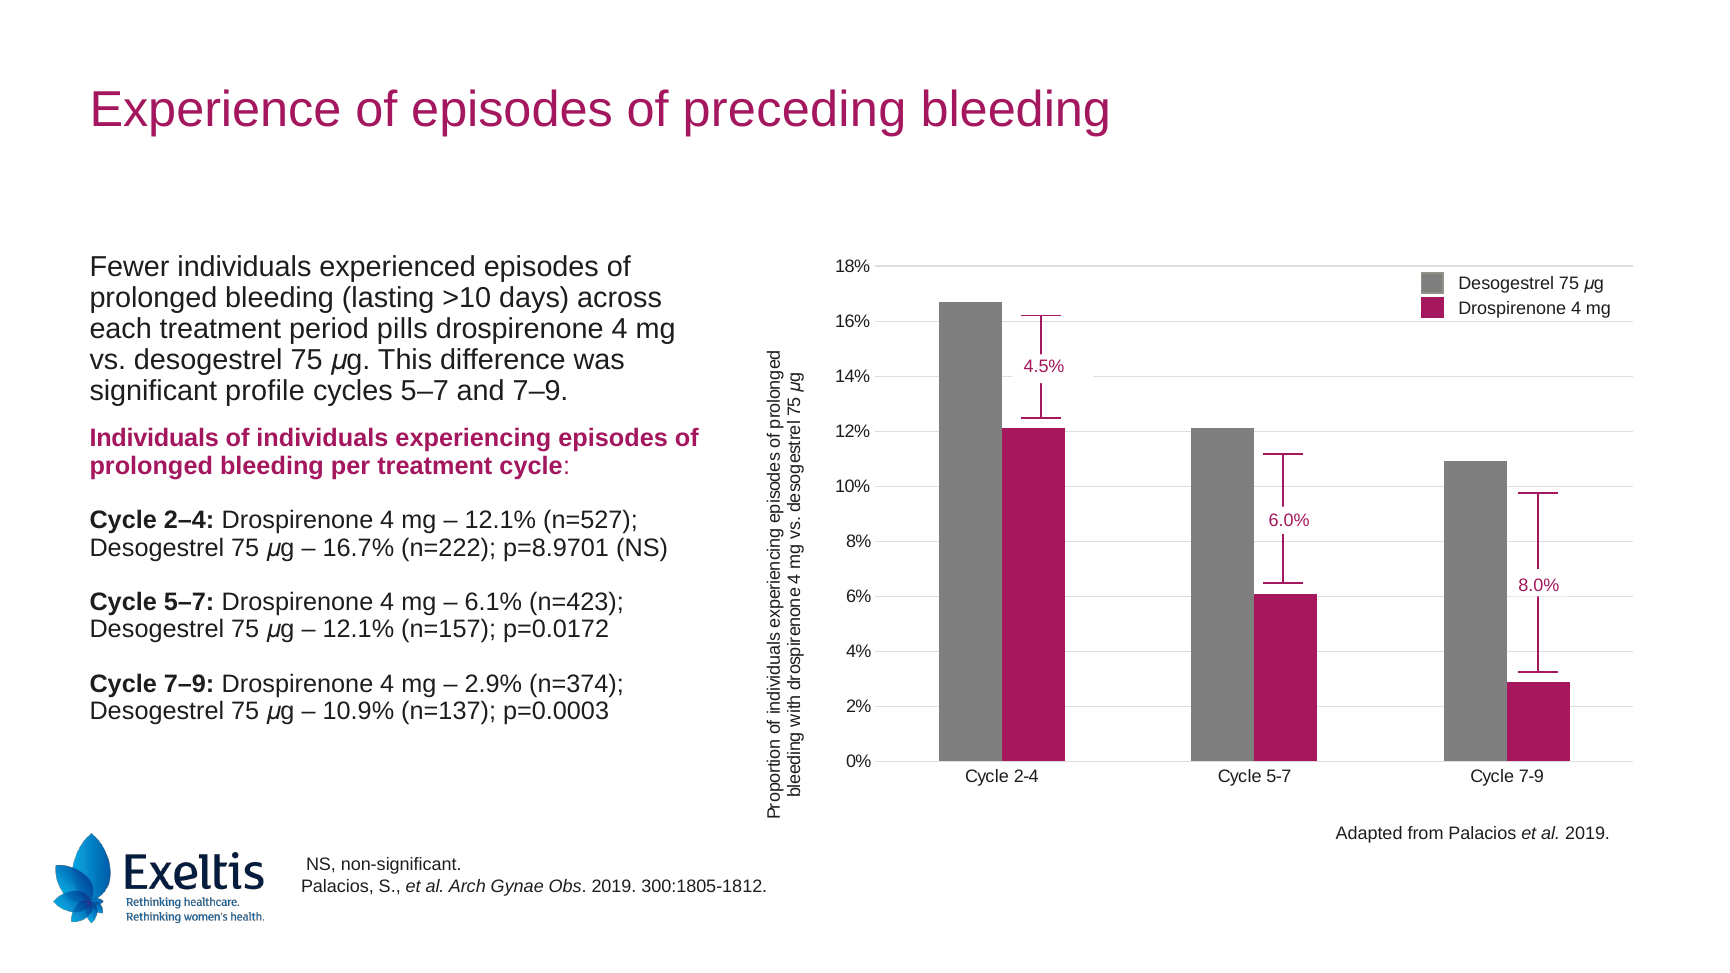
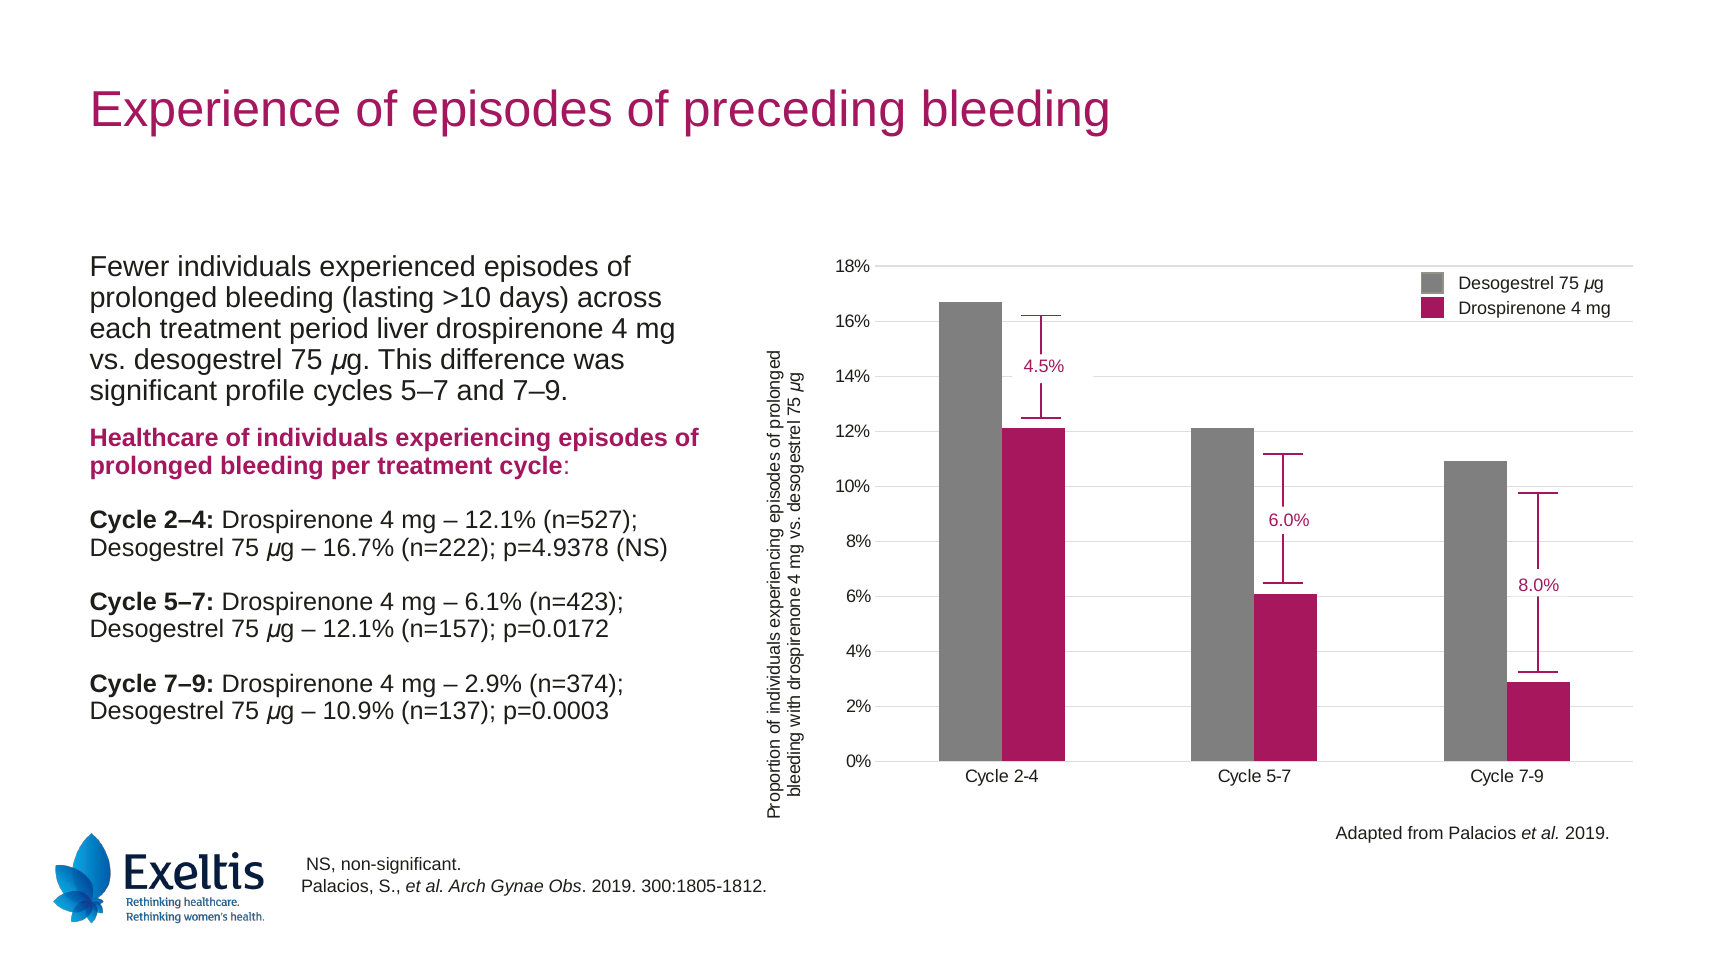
pills: pills -> liver (403, 329)
Individuals: Individuals -> Healthcare (154, 439)
p=8.9701: p=8.9701 -> p=4.9378 (556, 548)
